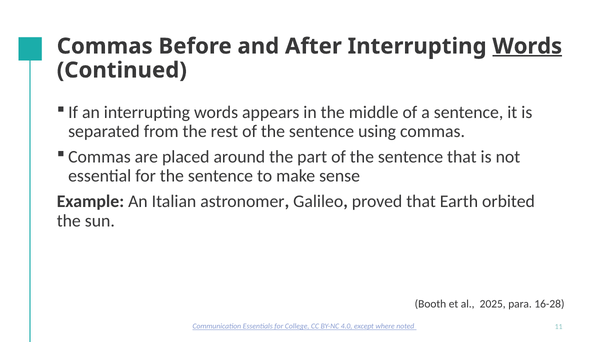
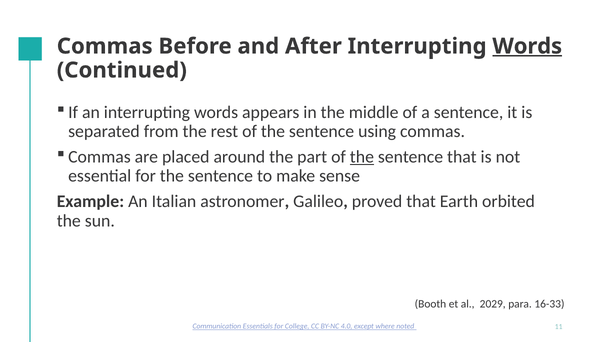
the underline: none -> present (362, 157)
2025: 2025 -> 2029 (493, 304)
16-28: 16-28 -> 16-33 (549, 304)
